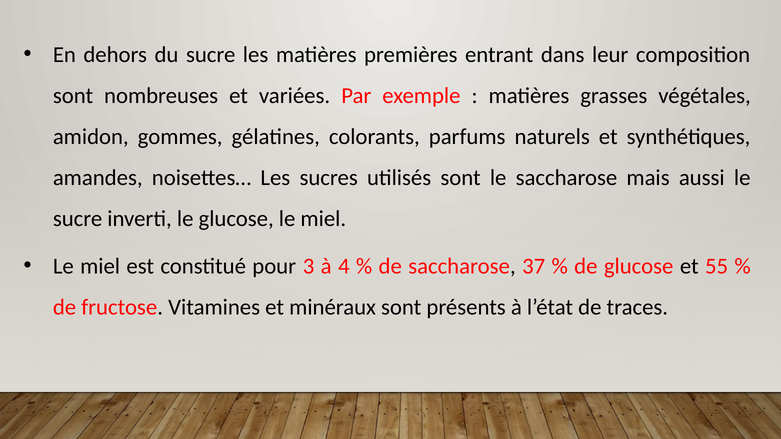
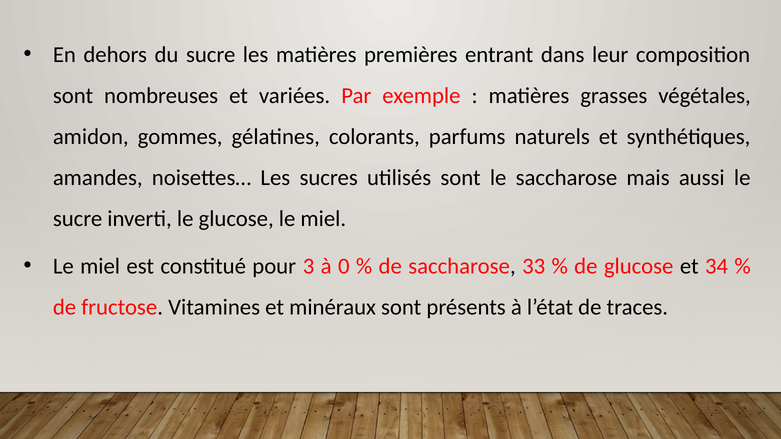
4: 4 -> 0 (344, 266)
37: 37 -> 33 (534, 266)
55: 55 -> 34 (717, 266)
